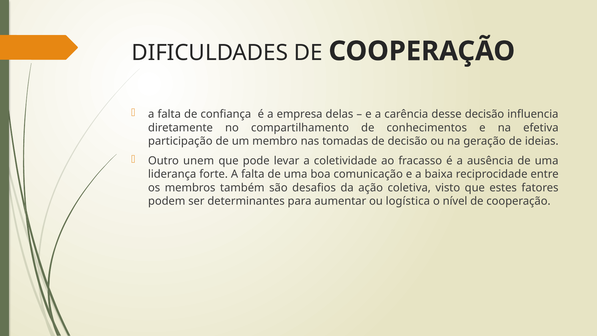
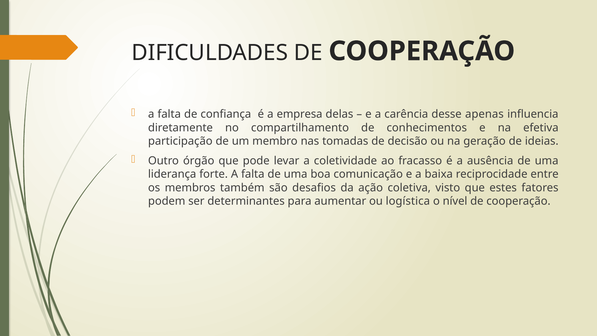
desse decisão: decisão -> apenas (484, 114)
unem: unem -> órgão (199, 161)
